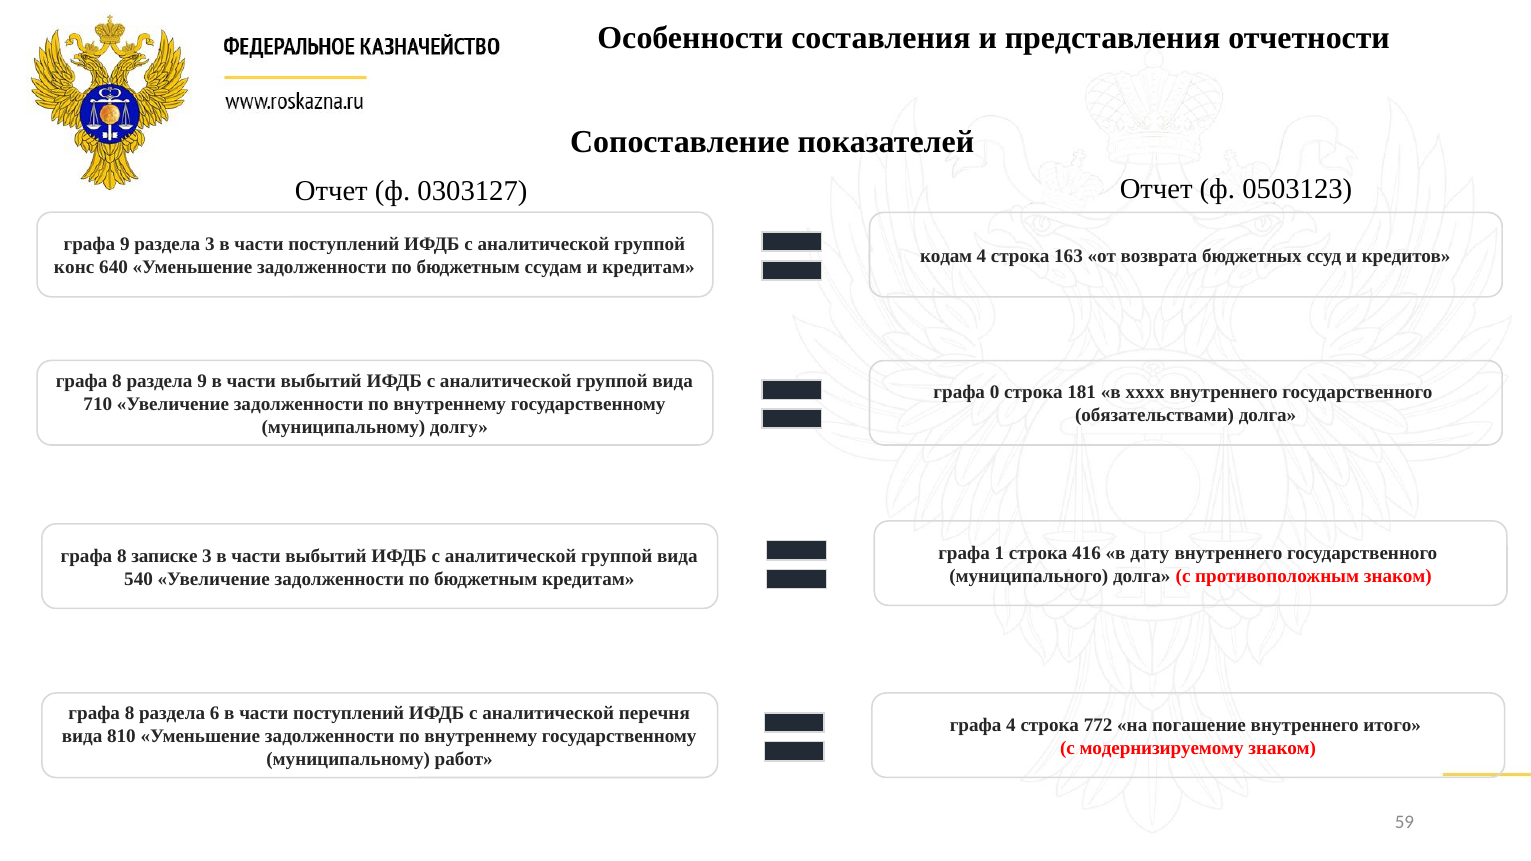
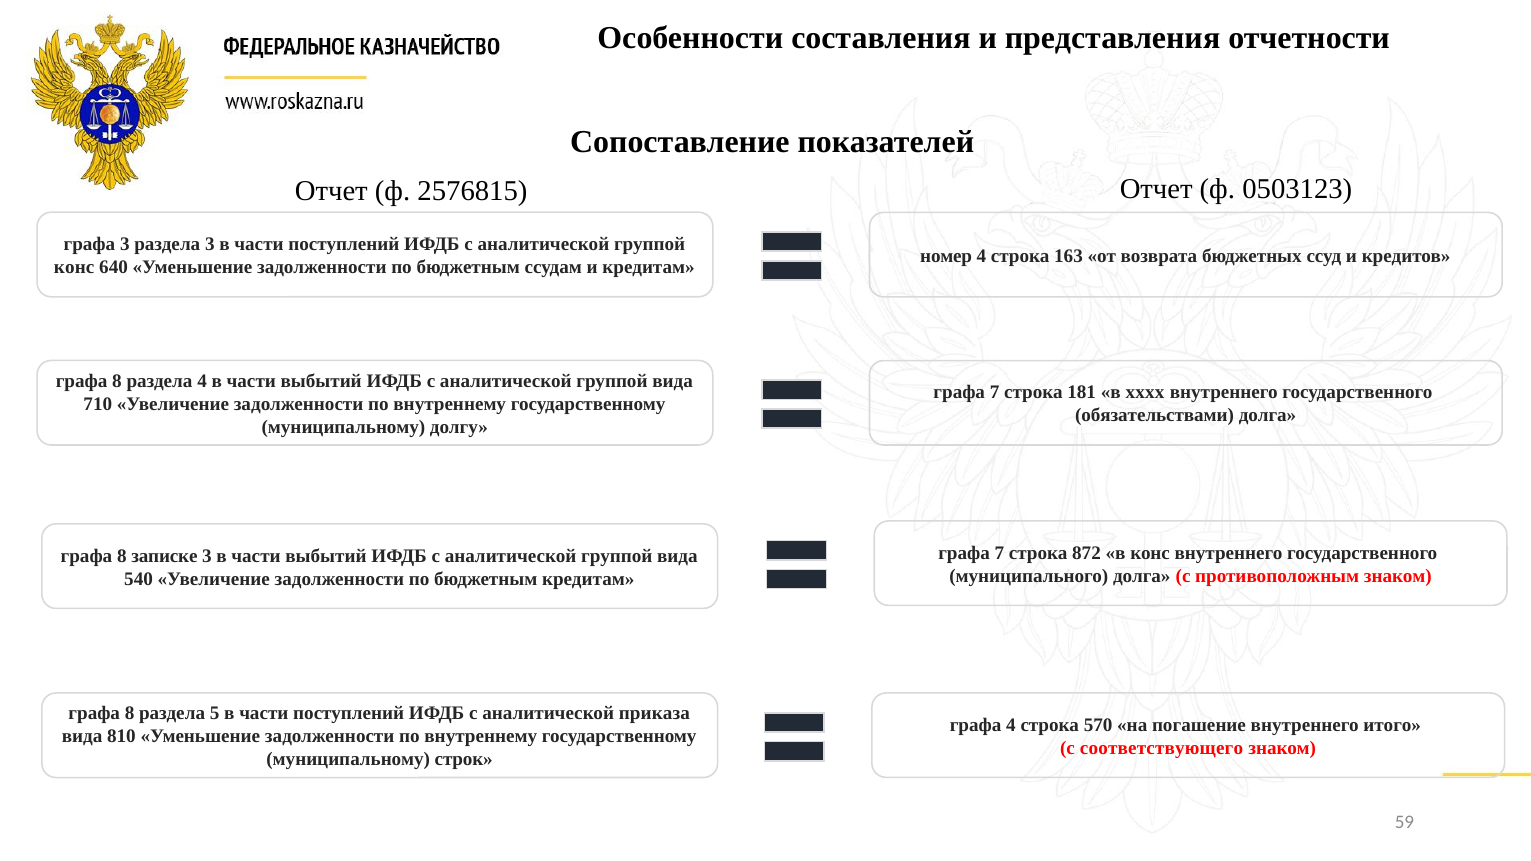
0303127: 0303127 -> 2576815 (472, 191)
графа 9: 9 -> 3 (125, 244)
кодам: кодам -> номер (946, 256)
раздела 9: 9 -> 4 (202, 381)
0: 0 -> 7 (995, 393)
1: 1 -> 7 (999, 553)
416: 416 -> 872 (1087, 553)
в дату: дату -> конс (1150, 553)
6: 6 -> 5 (215, 714)
перечня: перечня -> приказа (654, 714)
772: 772 -> 570 (1098, 725)
модернизируемому: модернизируемому -> соответствующего (1161, 748)
работ: работ -> строк (464, 760)
